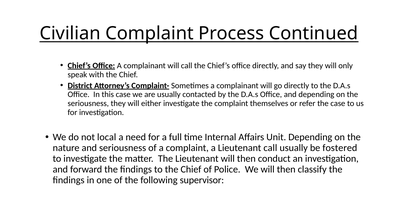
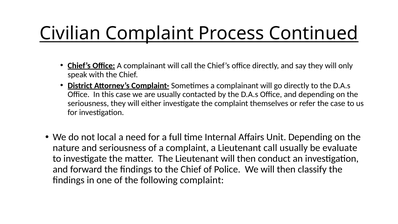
fostered: fostered -> evaluate (340, 148)
following supervisor: supervisor -> complaint (202, 180)
